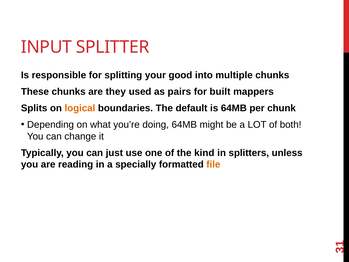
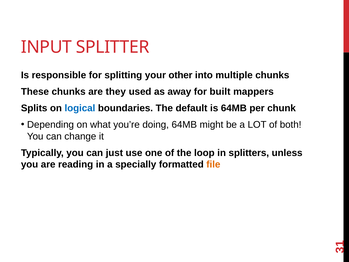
good: good -> other (180, 75)
pairs: pairs -> away (179, 92)
logical colour: orange -> blue (80, 108)
kind: kind -> loop (204, 153)
